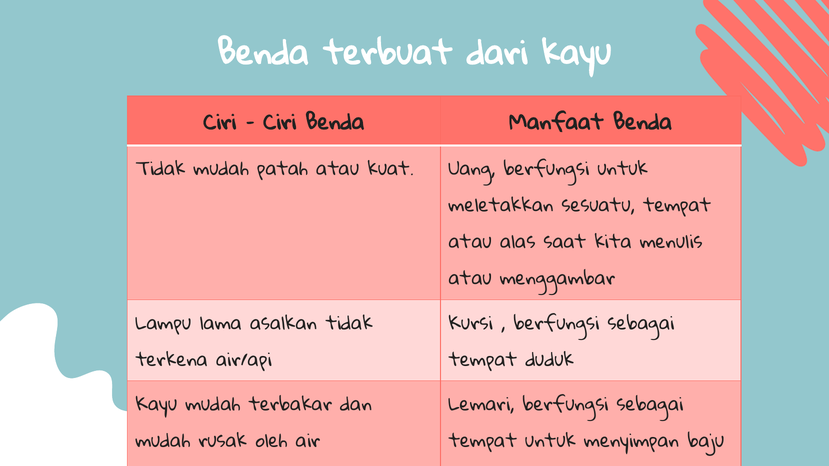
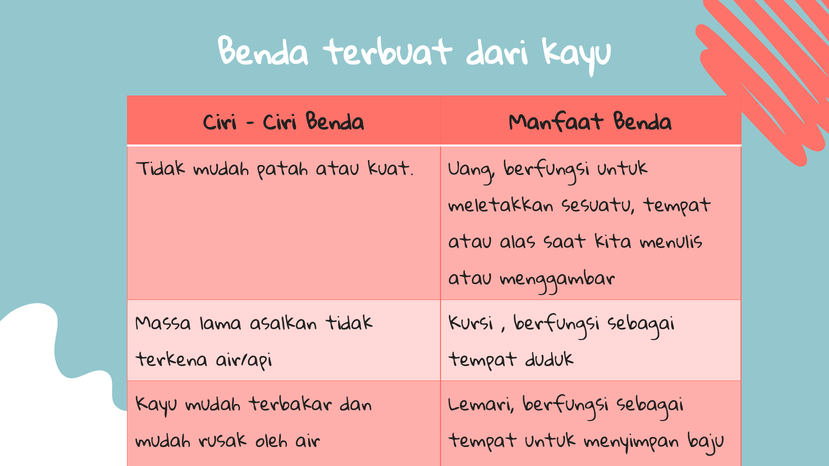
Lampu: Lampu -> Massa (164, 324)
